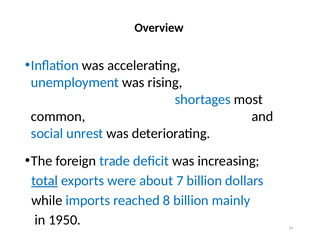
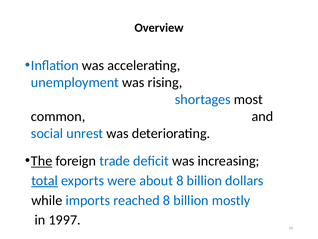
The underline: none -> present (42, 161)
about 7: 7 -> 8 (180, 180)
mainly: mainly -> mostly (231, 200)
1950: 1950 -> 1997 (65, 220)
